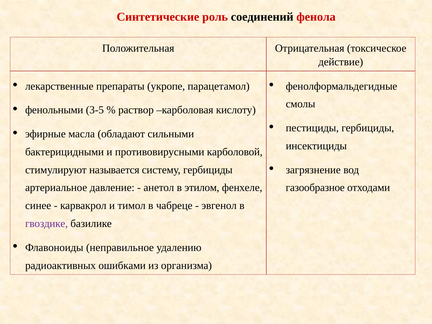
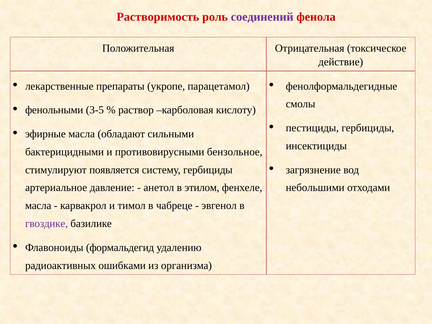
Синтетические: Синтетические -> Растворимость (158, 17)
соединений colour: black -> purple (262, 17)
карболовой: карболовой -> бензольное (235, 152)
называется: называется -> появляется (114, 170)
газообразное: газообразное -> небольшими (315, 188)
синее: синее -> масла (38, 206)
неправильное: неправильное -> формальдегид (120, 248)
